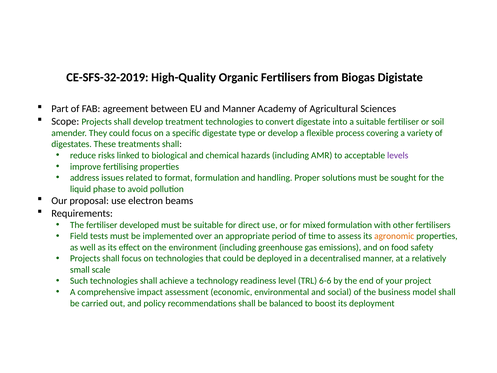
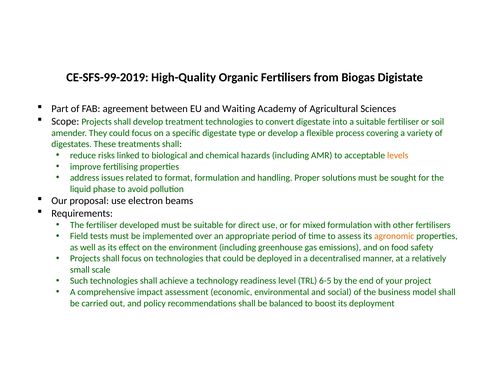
CE-SFS-32-2019: CE-SFS-32-2019 -> CE-SFS-99-2019 (107, 77)
and Manner: Manner -> Waiting (239, 109)
levels colour: purple -> orange (398, 155)
6-6: 6-6 -> 6-5 (325, 281)
